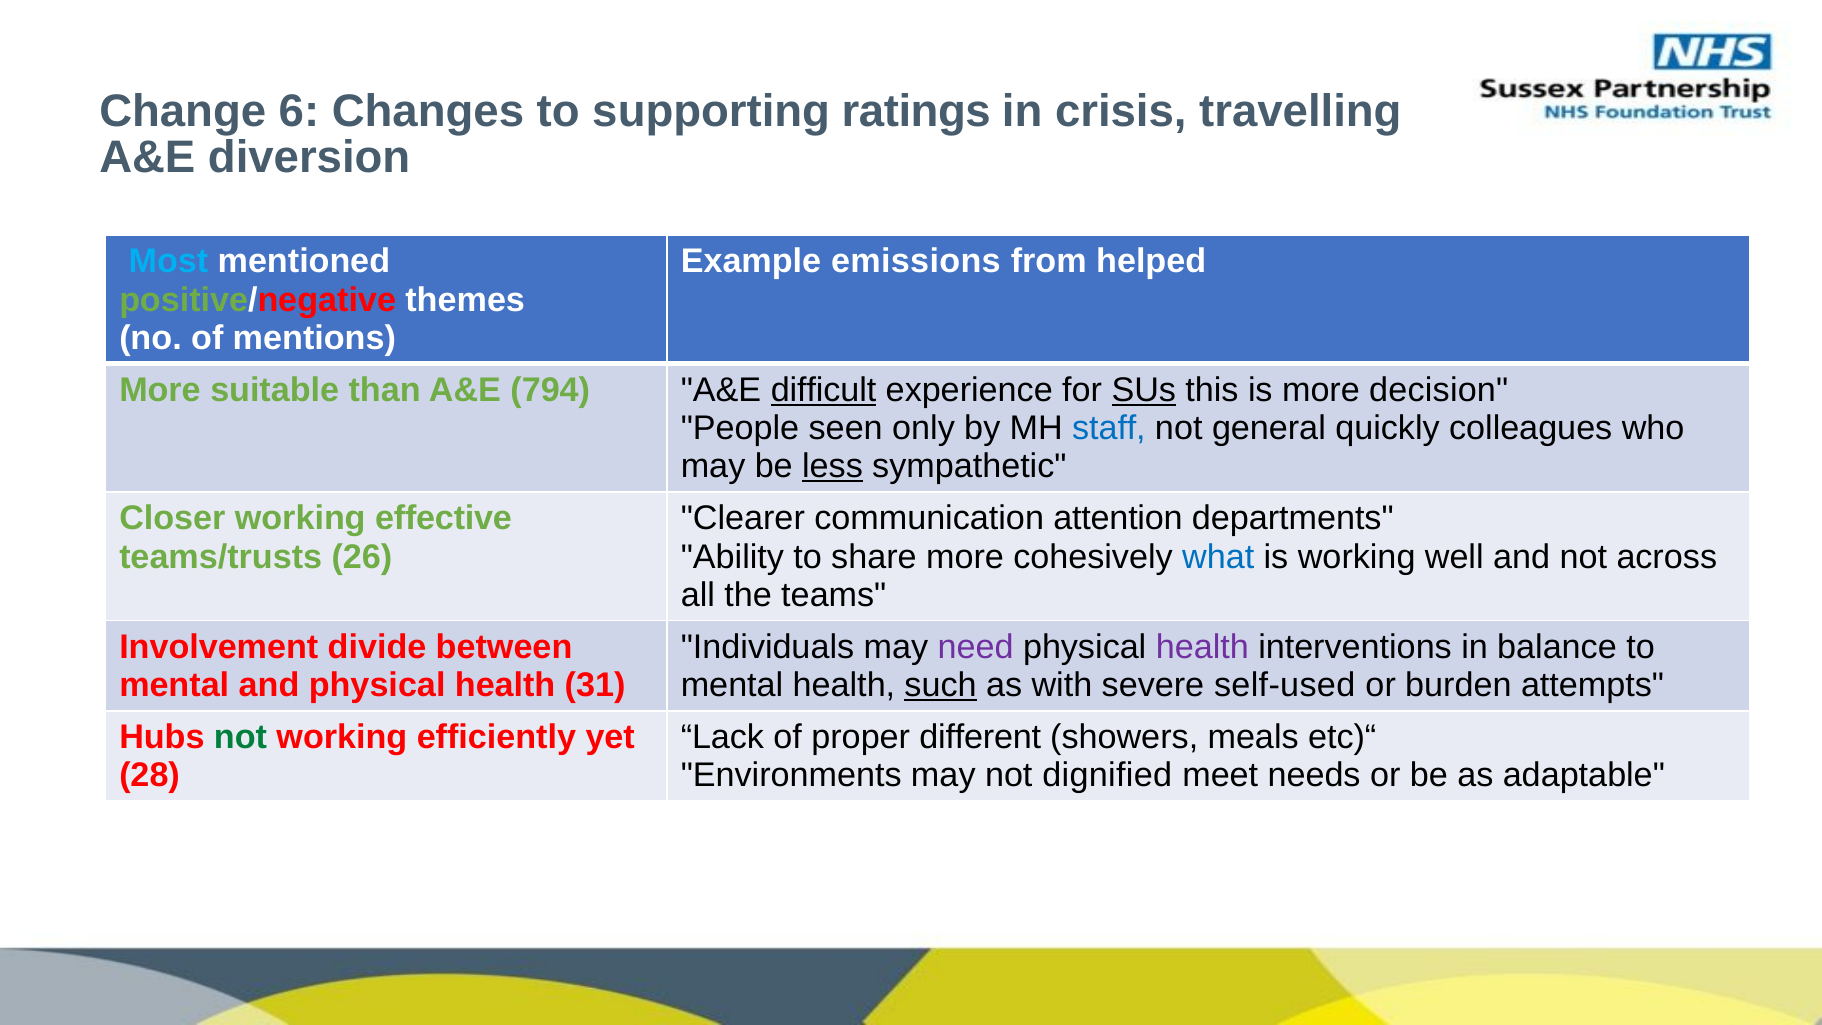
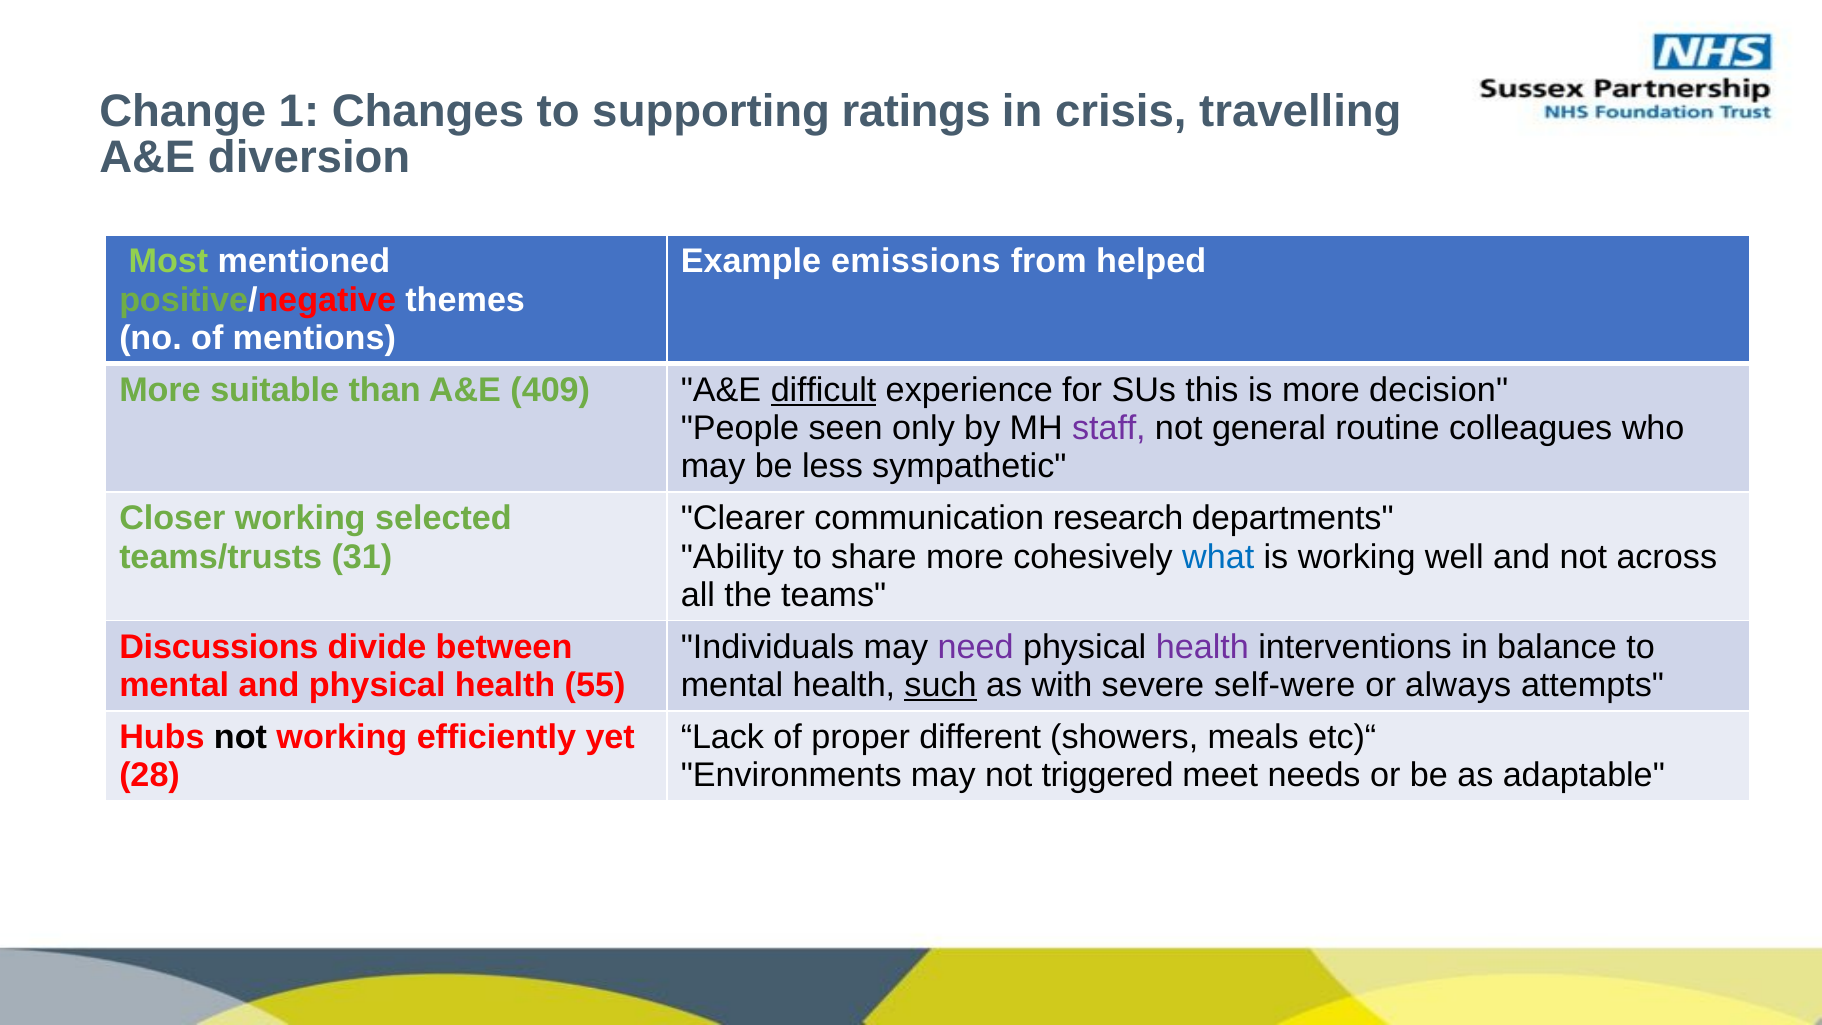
6: 6 -> 1 (299, 111)
Most colour: light blue -> light green (168, 262)
794: 794 -> 409 (550, 390)
SUs underline: present -> none (1144, 390)
staff colour: blue -> purple (1109, 428)
quickly: quickly -> routine (1388, 428)
less underline: present -> none (833, 467)
effective: effective -> selected (443, 519)
attention: attention -> research (1118, 519)
26: 26 -> 31 (362, 557)
Involvement: Involvement -> Discussions (219, 647)
31: 31 -> 55 (595, 685)
self-used: self-used -> self-were (1285, 685)
burden: burden -> always (1458, 685)
not colour: green -> black (240, 737)
dignified: dignified -> triggered (1108, 775)
